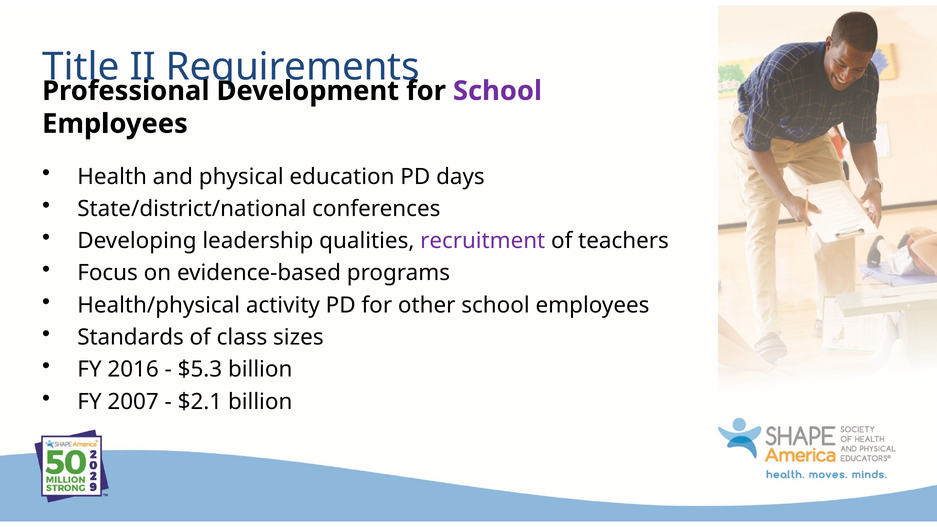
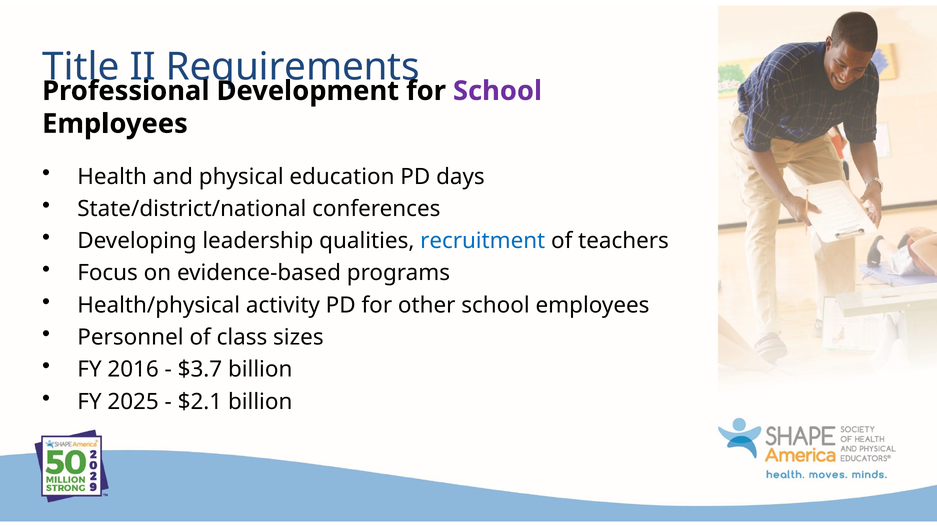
recruitment colour: purple -> blue (483, 241)
Standards: Standards -> Personnel (130, 337)
$5.3: $5.3 -> $3.7 (200, 370)
2007: 2007 -> 2025 (133, 402)
